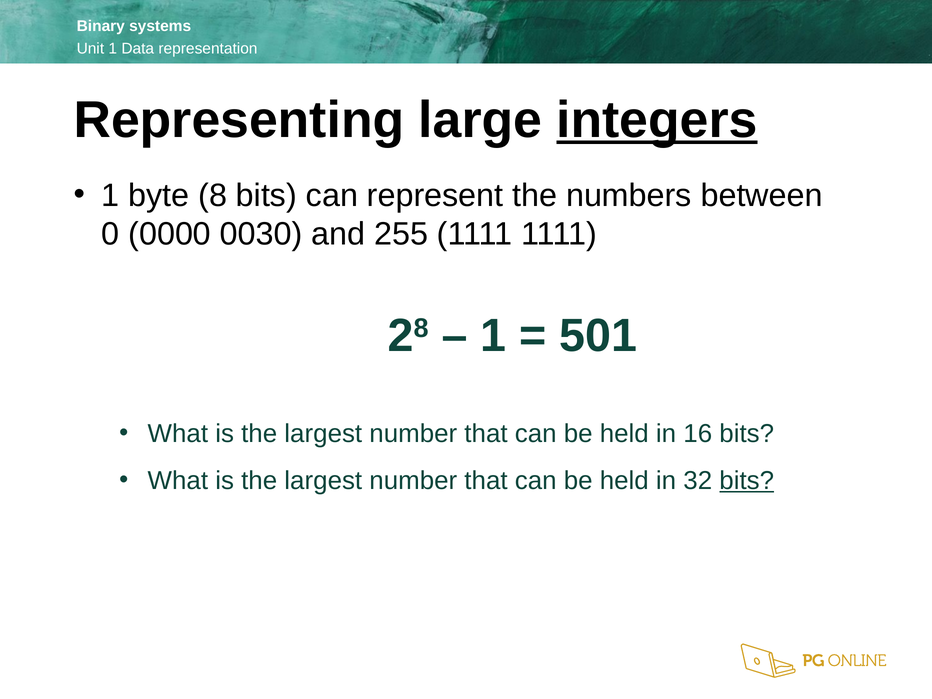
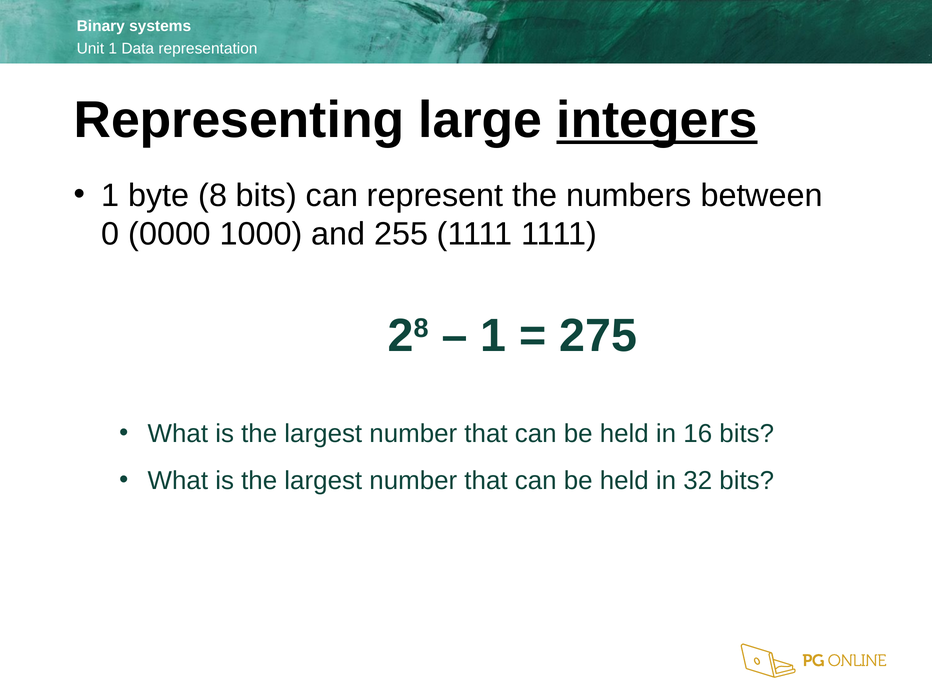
0030: 0030 -> 1000 (261, 234)
501: 501 -> 275 (598, 336)
bits underline: present -> none (747, 480)
